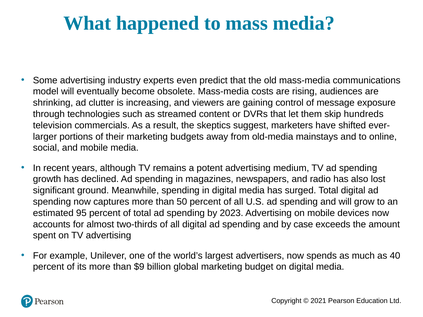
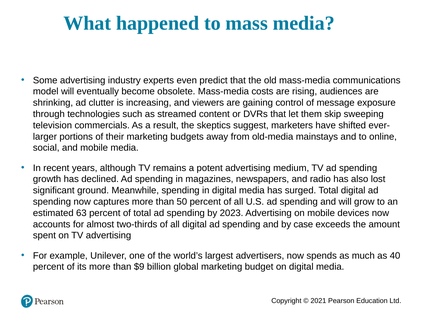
hundreds: hundreds -> sweeping (364, 114)
95: 95 -> 63 (81, 213)
